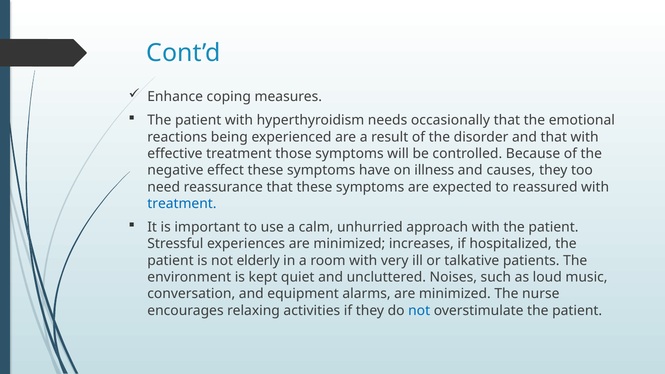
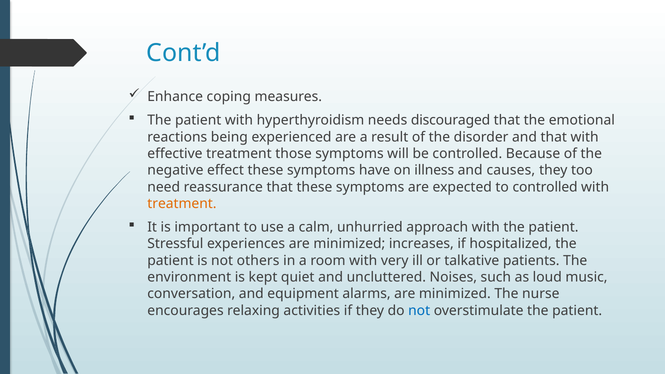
occasionally: occasionally -> discouraged (451, 120)
to reassured: reassured -> controlled (545, 187)
treatment colour: blue -> orange (182, 204)
elderly: elderly -> others (258, 261)
